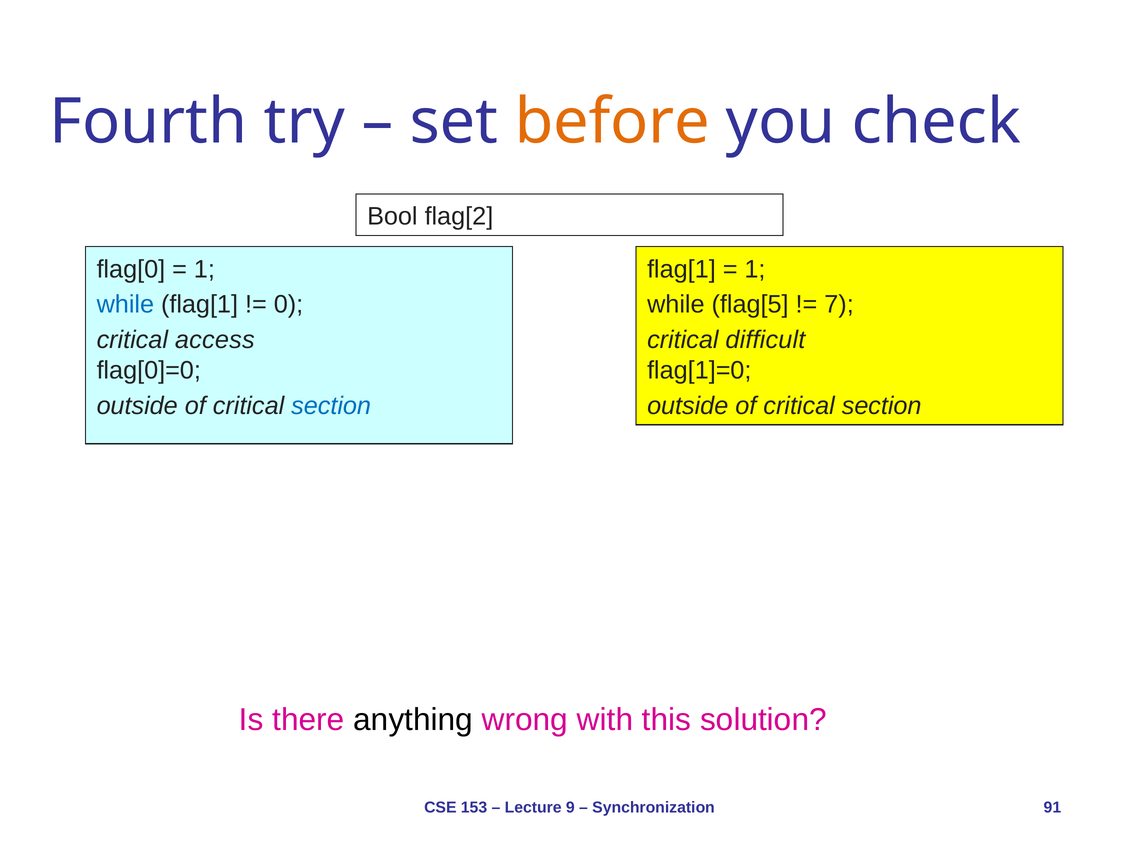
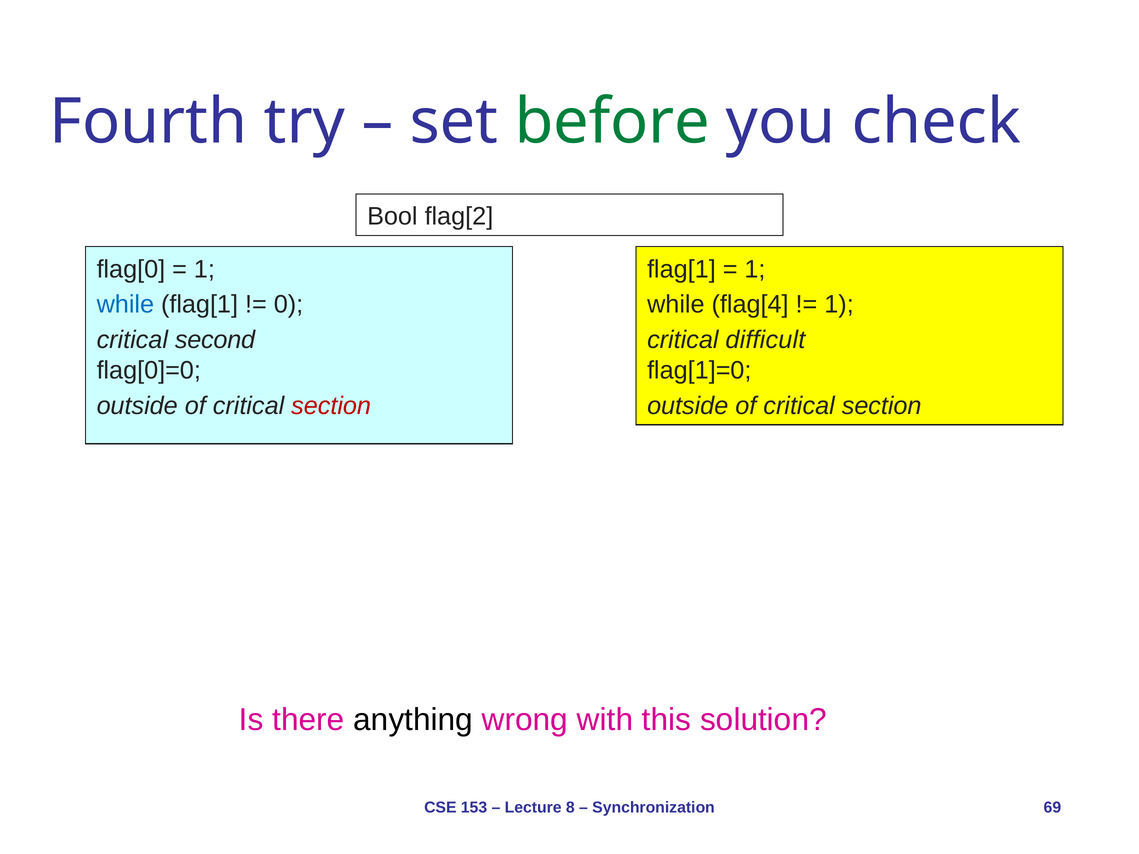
before colour: orange -> green (612, 122)
flag[5: flag[5 -> flag[4 (750, 305)
7: 7 -> 1 (839, 305)
access: access -> second (215, 340)
section colour: blue -> red (331, 406)
9: 9 -> 8 (570, 808)
91: 91 -> 69 (1052, 808)
